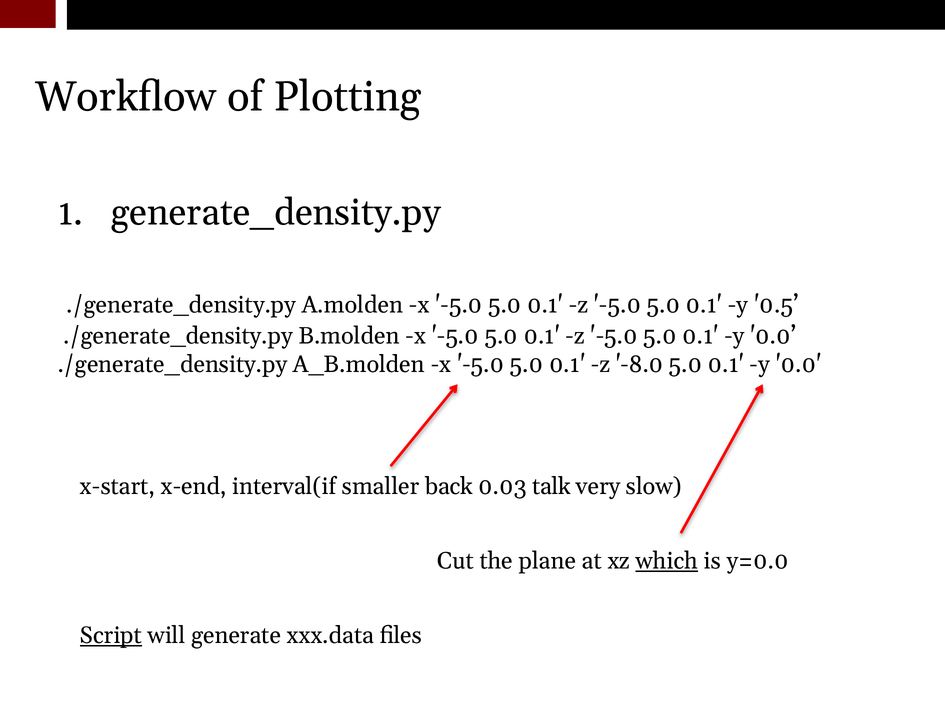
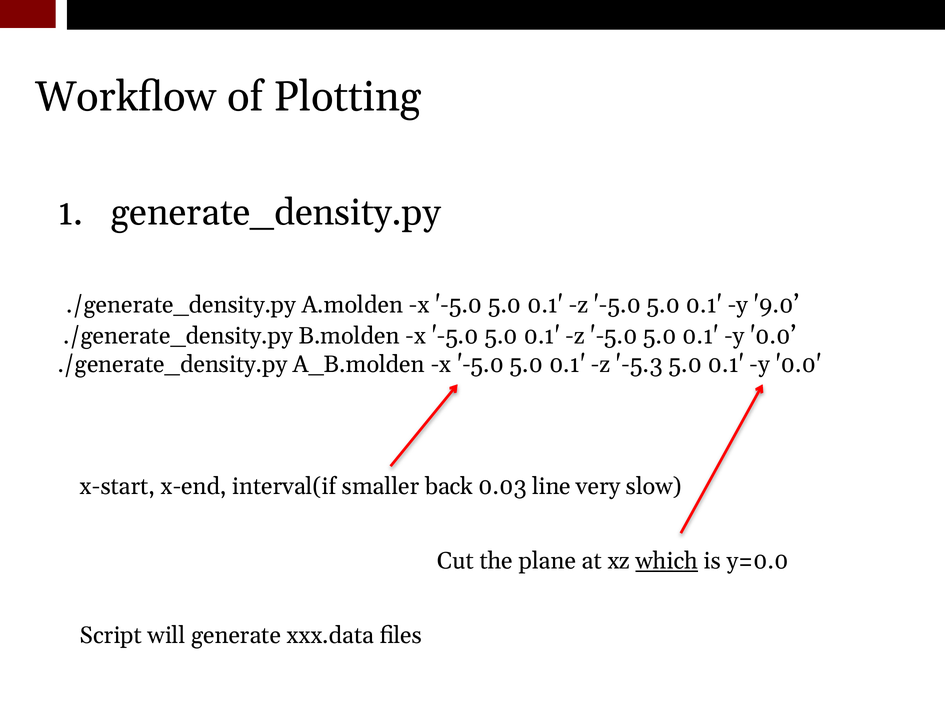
0.5: 0.5 -> 9.0 (776, 305)
-8.0: -8.0 -> -5.3 (639, 364)
talk: talk -> line (551, 486)
Script underline: present -> none (111, 635)
